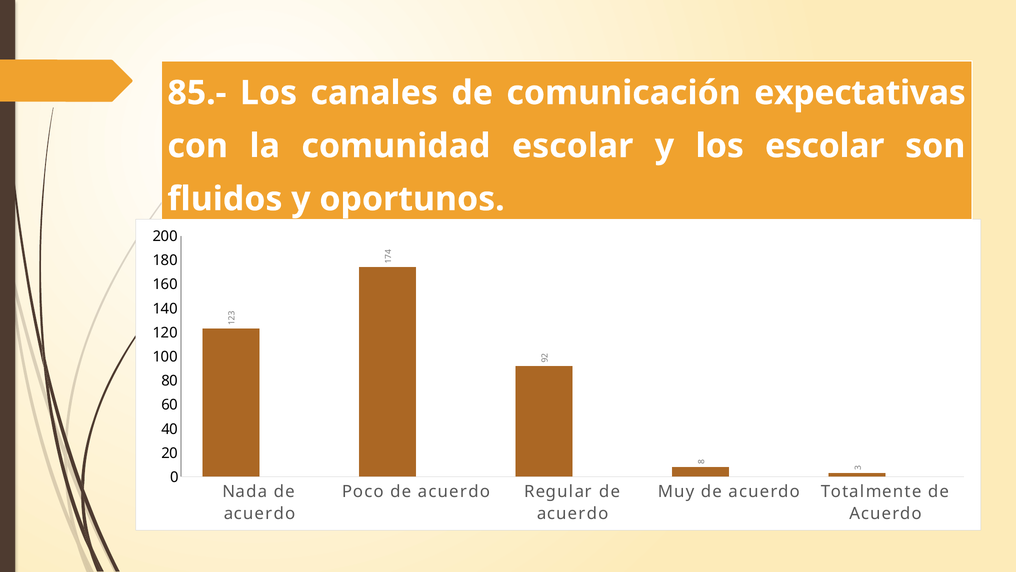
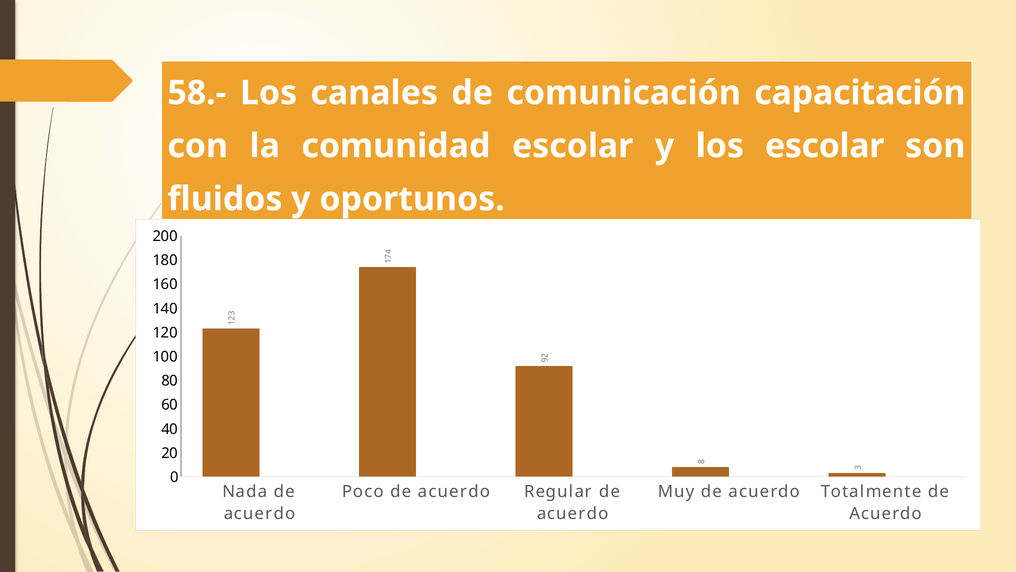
85.-: 85.- -> 58.- (197, 93)
expectativas: expectativas -> capacitación (860, 93)
